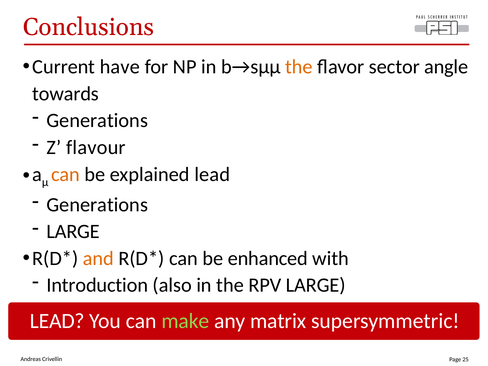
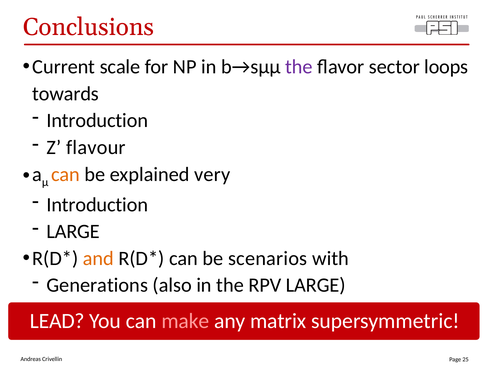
have: have -> scale (120, 67)
the colour: orange -> purple (299, 67)
angle: angle -> loops (446, 67)
Generations: Generations -> Introduction (97, 121)
explained lead: lead -> very (212, 175)
Generations: Generations -> Introduction (97, 205)
enhanced: enhanced -> scenarios (268, 258)
Introduction: Introduction -> Generations (97, 285)
make colour: light green -> pink (185, 321)
